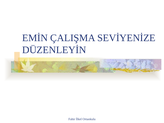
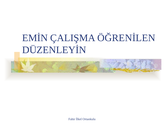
SEVİYENİZE: SEVİYENİZE -> ÖĞRENİLEN (126, 38)
